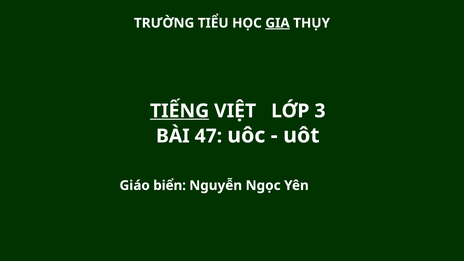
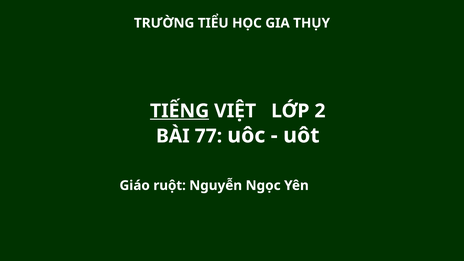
GIA underline: present -> none (278, 23)
3: 3 -> 2 (320, 111)
47: 47 -> 77 (208, 136)
biển: biển -> ruột (170, 185)
